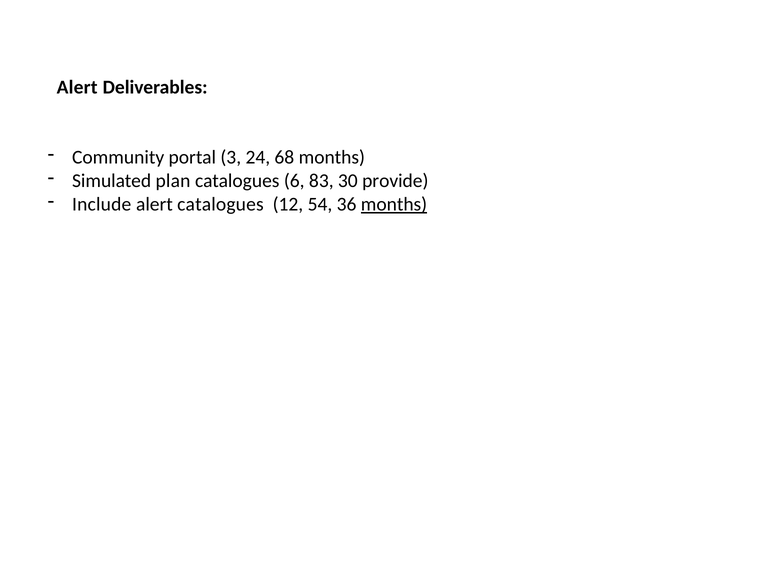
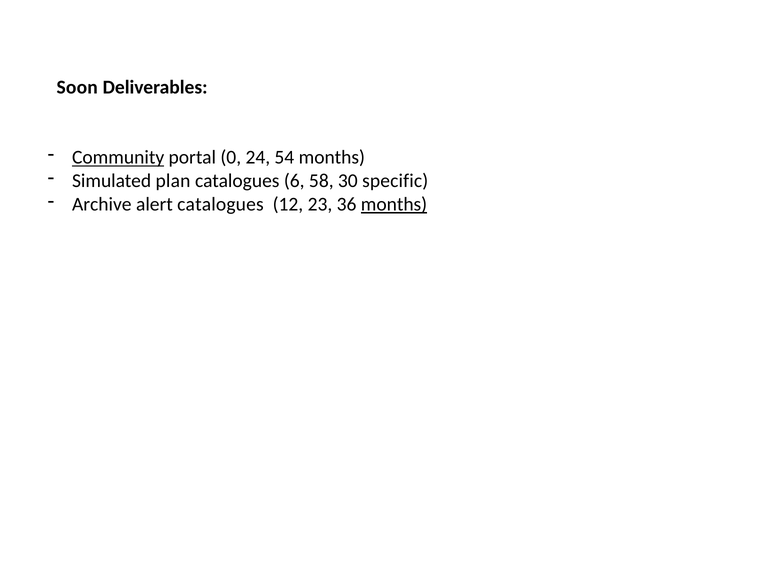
Alert: Alert -> Soon (77, 87)
Community underline: none -> present (118, 157)
3: 3 -> 0 (231, 157)
68: 68 -> 54 (284, 157)
83: 83 -> 58 (321, 181)
provide: provide -> specific (395, 181)
Include: Include -> Archive (102, 204)
54: 54 -> 23 (320, 204)
